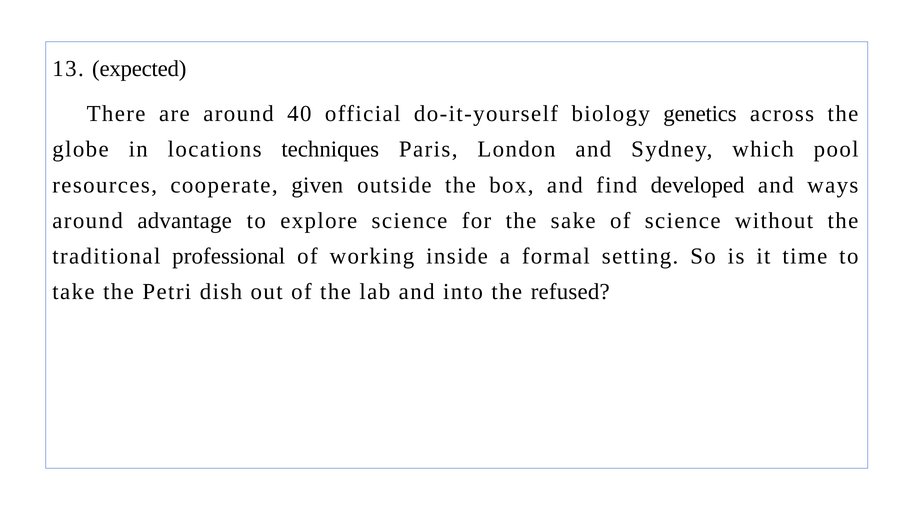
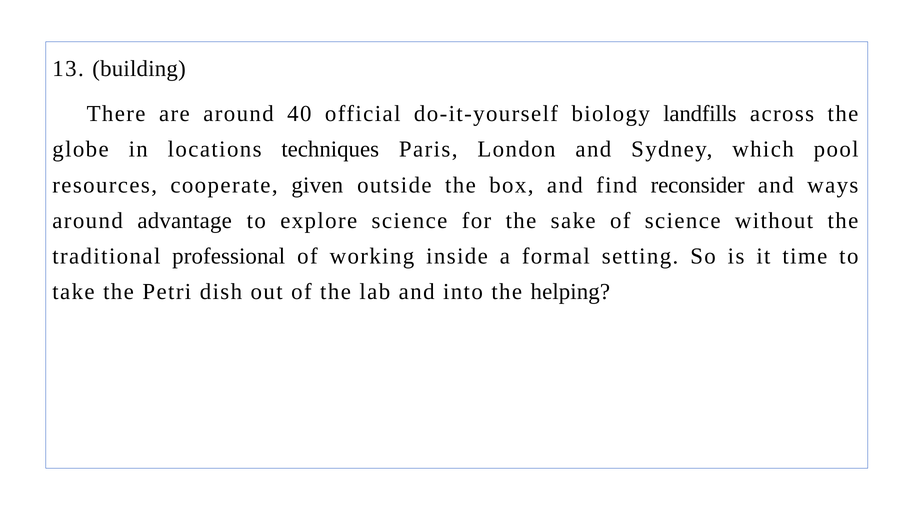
expected: expected -> building (139, 69)
genetics: genetics -> landfills (700, 114)
developed: developed -> reconsider (698, 185)
refused: refused -> helping (570, 292)
